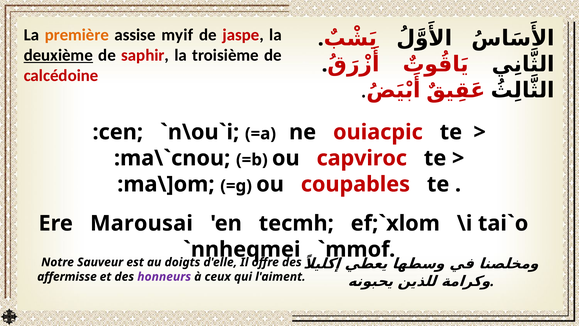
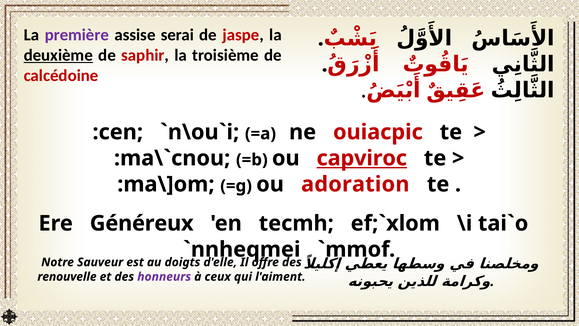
première colour: orange -> purple (77, 35)
myif: myif -> serai (177, 35)
capviroc underline: none -> present (362, 158)
coupables: coupables -> adoration (355, 184)
Marousai: Marousai -> Généreux (142, 223)
affermisse: affermisse -> renouvelle (67, 276)
